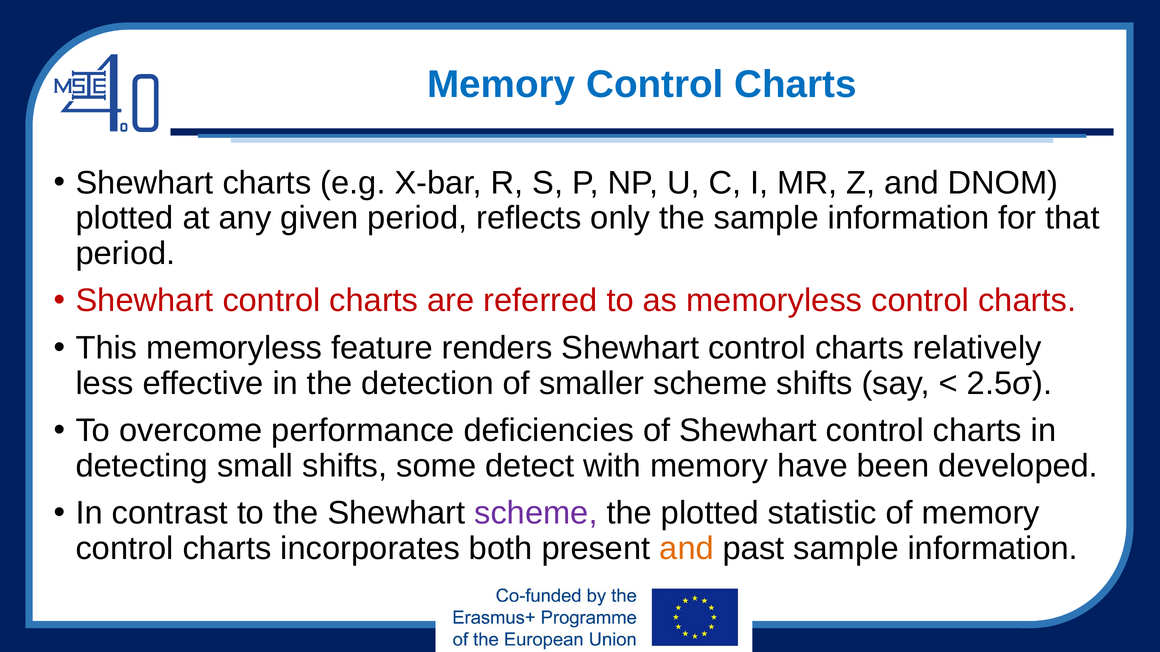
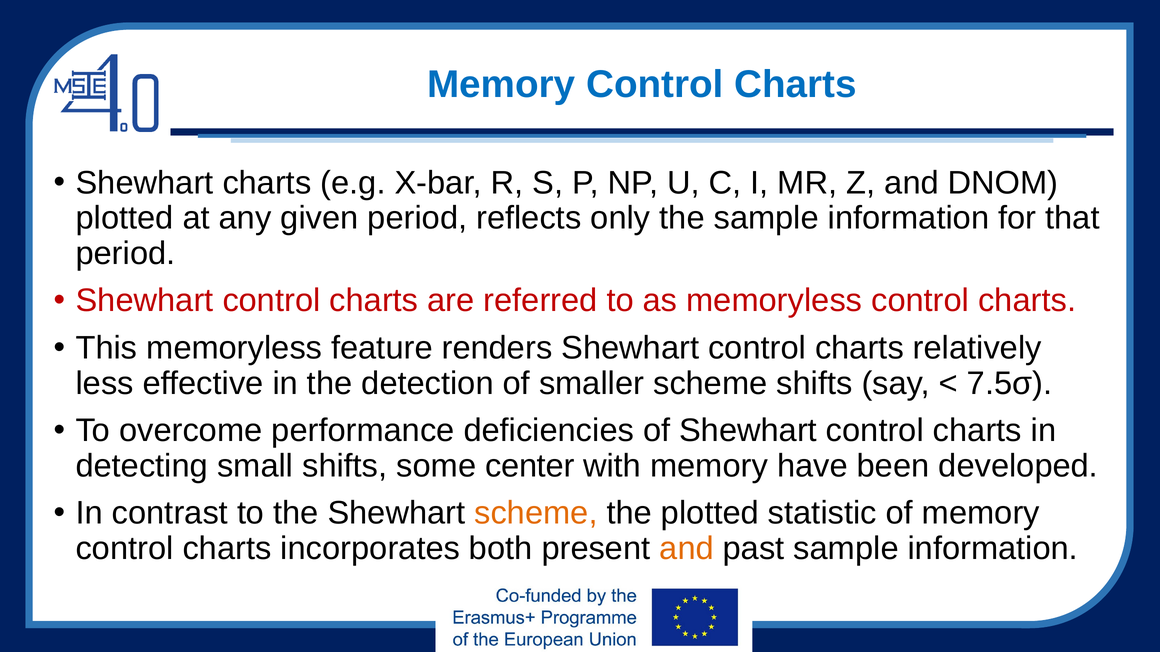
2.5σ: 2.5σ -> 7.5σ (1010, 384)
detect: detect -> center (530, 466)
scheme colour: purple -> orange (536, 514)
